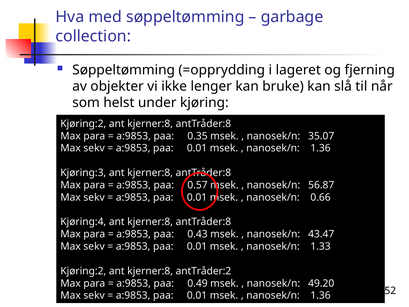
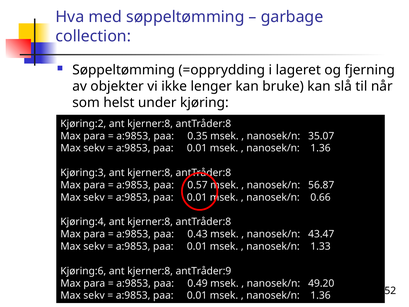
Kjøring:2: Kjøring:2 -> Kjøring:6 (83, 271)
antTråder:2: antTråder:2 -> antTråder:9 (203, 271)
